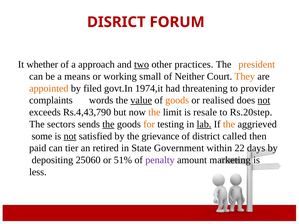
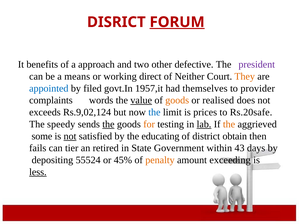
FORUM underline: none -> present (177, 22)
whether: whether -> benefits (42, 65)
two underline: present -> none (142, 65)
practices: practices -> defective (194, 65)
president colour: orange -> purple (257, 65)
small: small -> direct (150, 76)
appointed colour: orange -> blue (49, 88)
1974,it: 1974,it -> 1957,it (149, 88)
threatening: threatening -> themselves (205, 88)
not underline: present -> none (264, 100)
Rs.4,43,790: Rs.4,43,790 -> Rs.9,02,124 (87, 112)
the colour: orange -> blue (154, 112)
resale: resale -> prices (205, 112)
Rs.20step: Rs.20step -> Rs.20safe (251, 112)
sectors: sectors -> speedy (61, 124)
grievance: grievance -> educating (160, 136)
called: called -> obtain (235, 136)
paid: paid -> fails (38, 148)
22: 22 -> 43 (240, 148)
25060: 25060 -> 55524 (88, 160)
51%: 51% -> 45% (123, 160)
penalty colour: purple -> orange (160, 160)
marketing: marketing -> exceeding (230, 160)
less underline: none -> present (38, 172)
